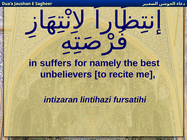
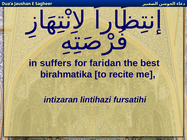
namely: namely -> faridan (105, 63)
unbelievers: unbelievers -> birahmatika (66, 75)
